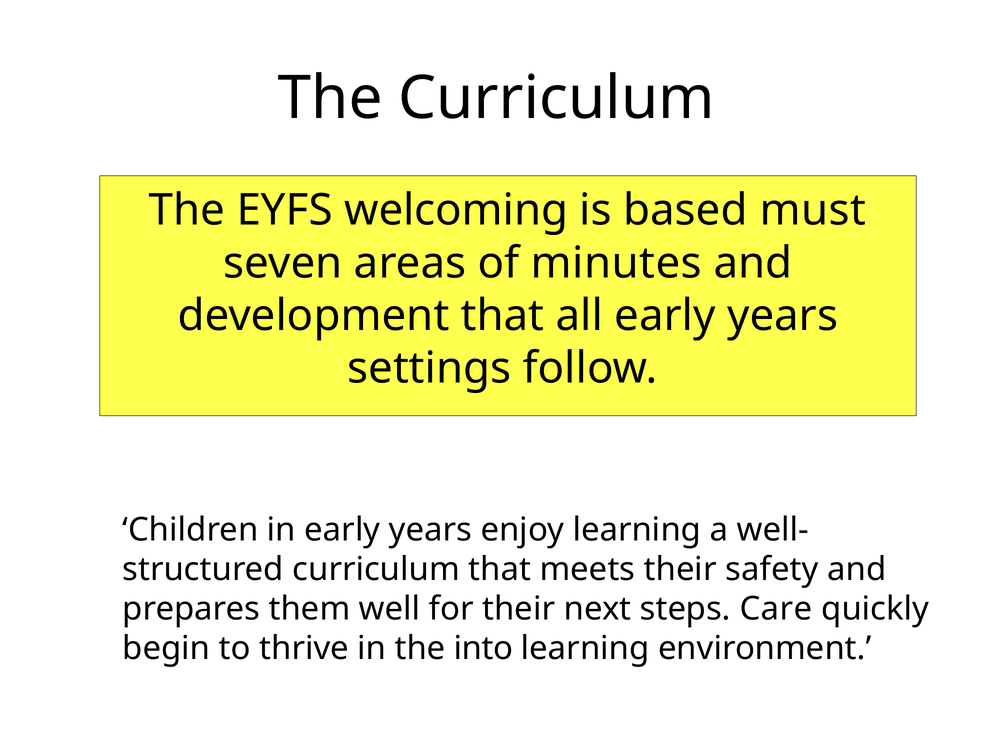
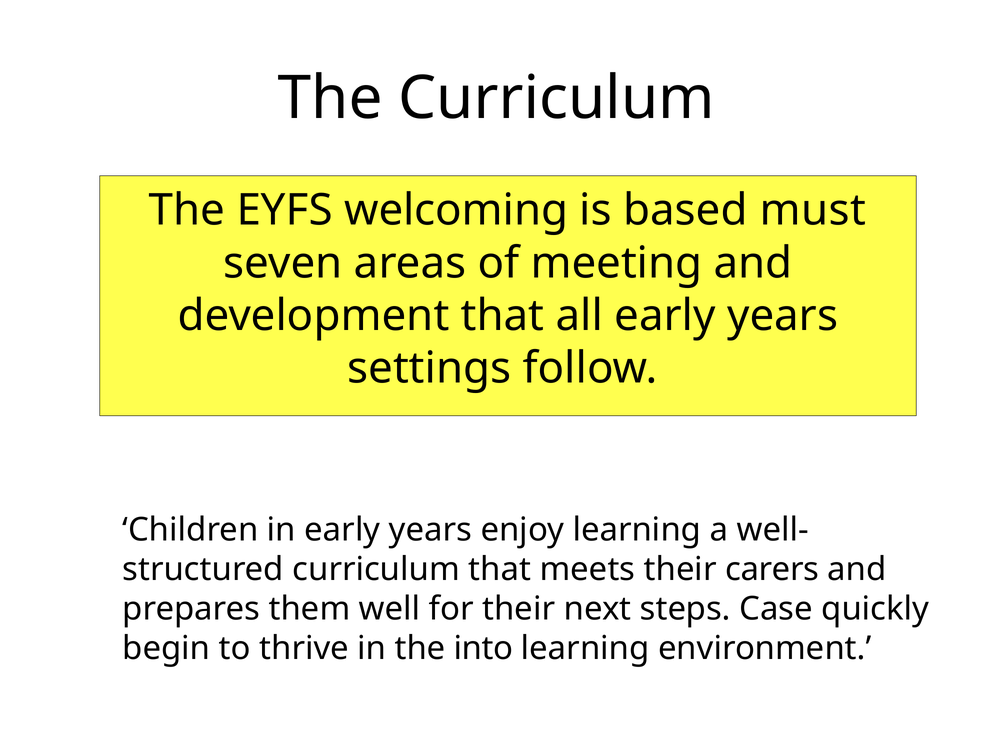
minutes: minutes -> meeting (617, 263)
safety: safety -> carers (772, 569)
Care: Care -> Case (776, 609)
